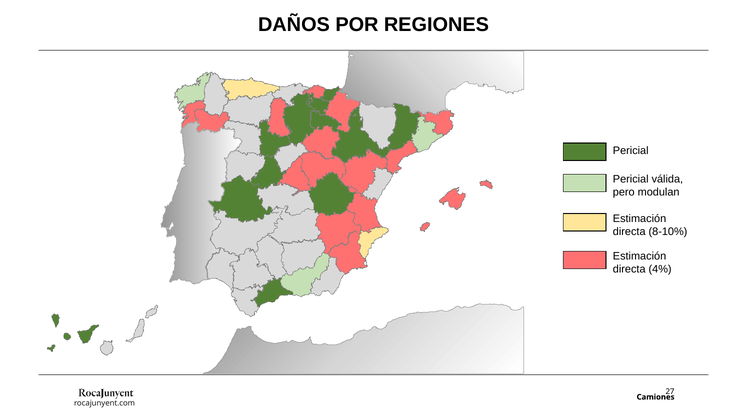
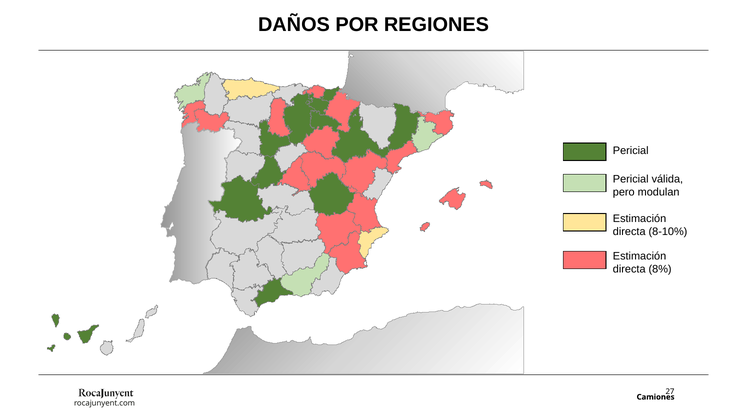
4%: 4% -> 8% (660, 269)
